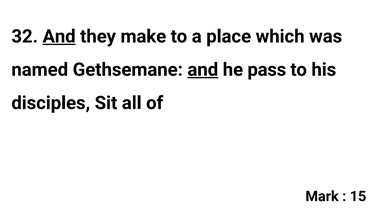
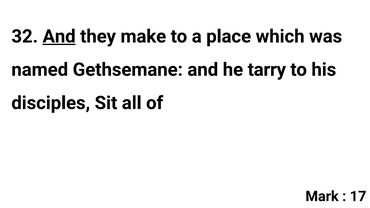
and underline: present -> none (203, 70)
pass: pass -> tarry (267, 70)
15: 15 -> 17 (358, 196)
